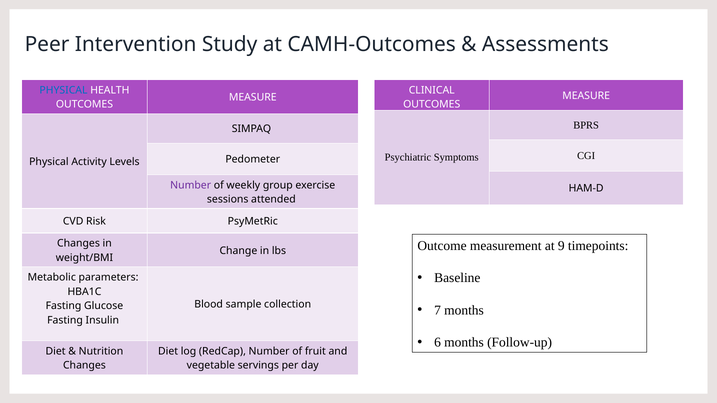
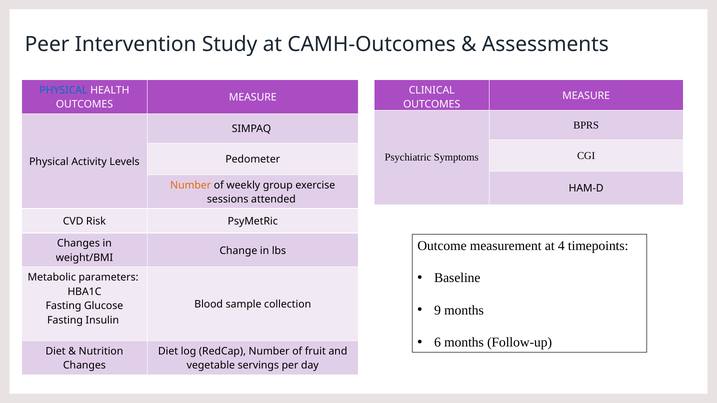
Number colour: purple -> orange (191, 185)
9: 9 -> 4 (561, 246)
7: 7 -> 9 (438, 310)
